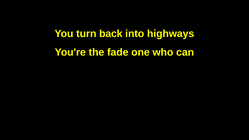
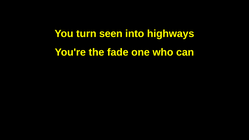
back: back -> seen (111, 34)
